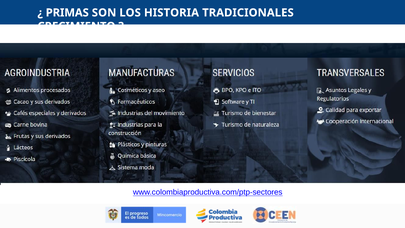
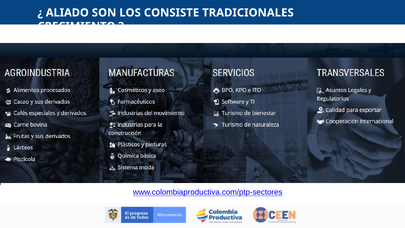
PRIMAS: PRIMAS -> ALIADO (67, 13)
HISTORIA: HISTORIA -> CONSISTE (172, 13)
